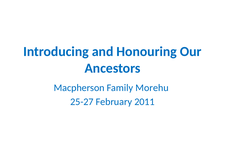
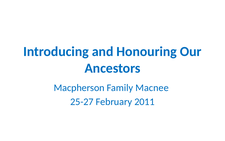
Morehu: Morehu -> Macnee (152, 88)
